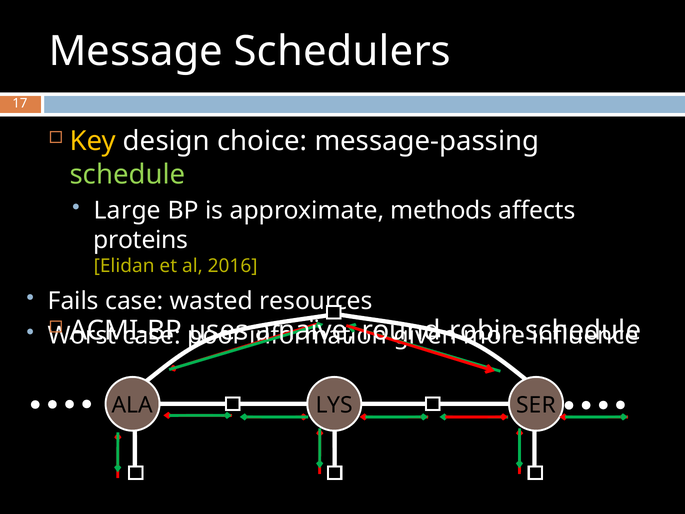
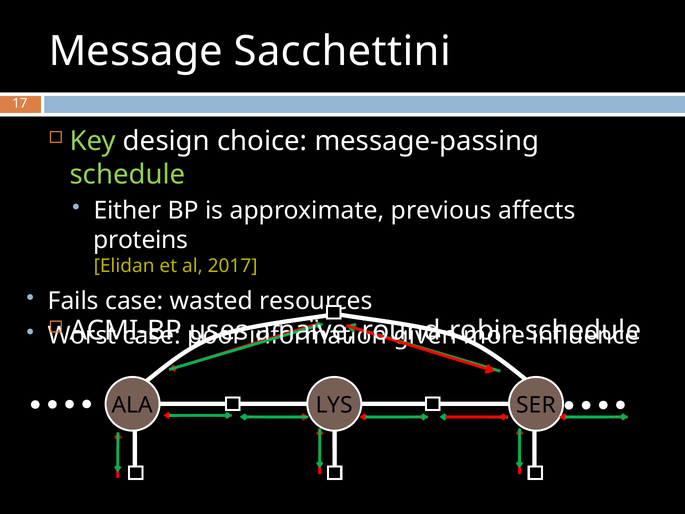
Schedulers: Schedulers -> Sacchettini (342, 51)
Key colour: yellow -> light green (93, 141)
Large: Large -> Either (128, 210)
methods: methods -> previous (441, 210)
2016: 2016 -> 2017 (233, 266)
